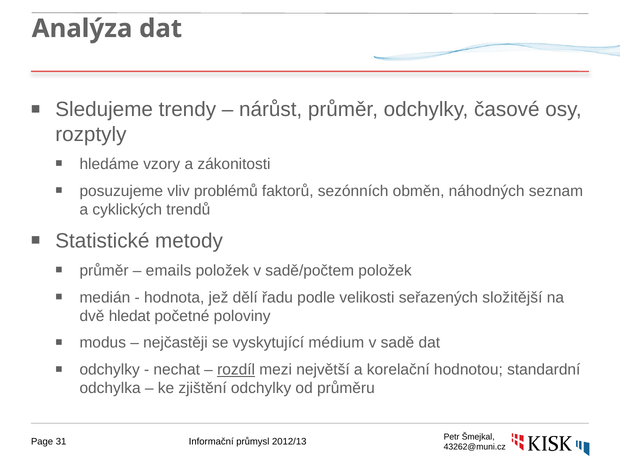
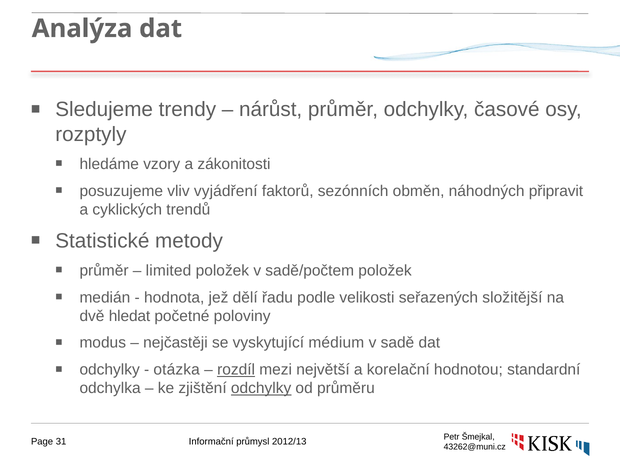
problémů: problémů -> vyjádření (226, 191)
seznam: seznam -> připravit (556, 191)
emails: emails -> limited (169, 271)
nechat: nechat -> otázka (177, 370)
odchylky underline: none -> present (261, 388)
